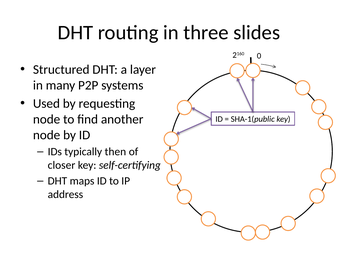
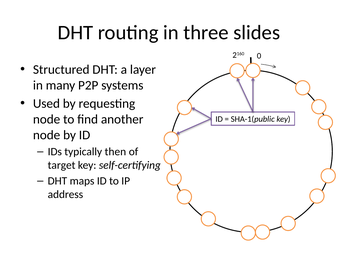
closer: closer -> target (62, 166)
